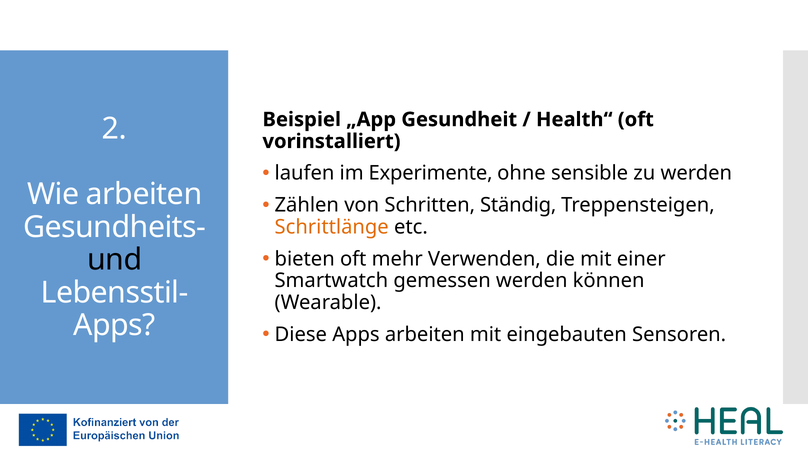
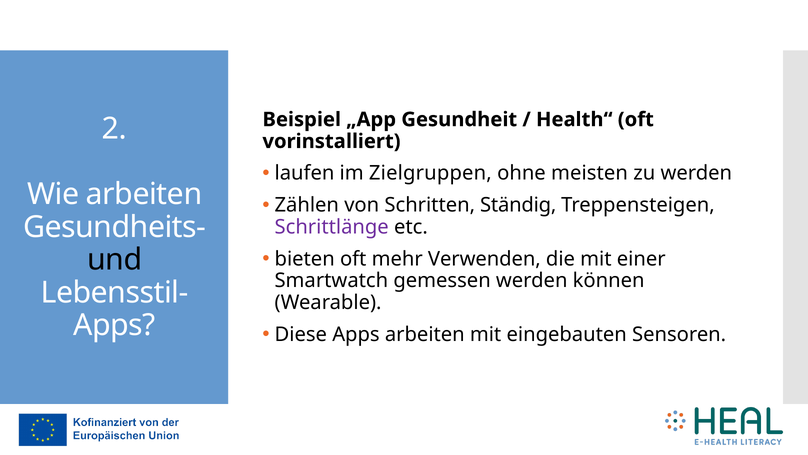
Experimente: Experimente -> Zielgruppen (430, 173)
sensible: sensible -> meisten (589, 173)
Schrittlänge colour: orange -> purple (332, 227)
